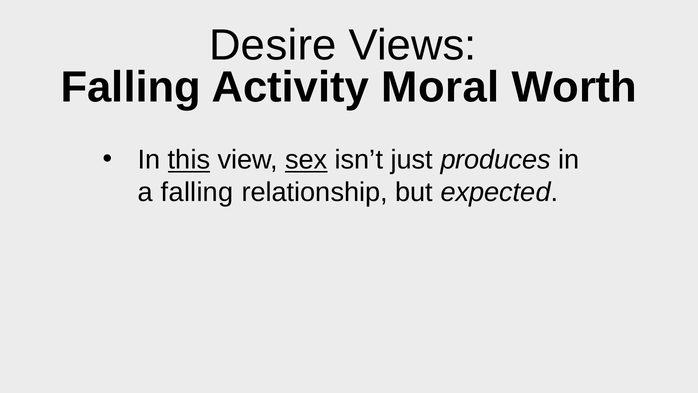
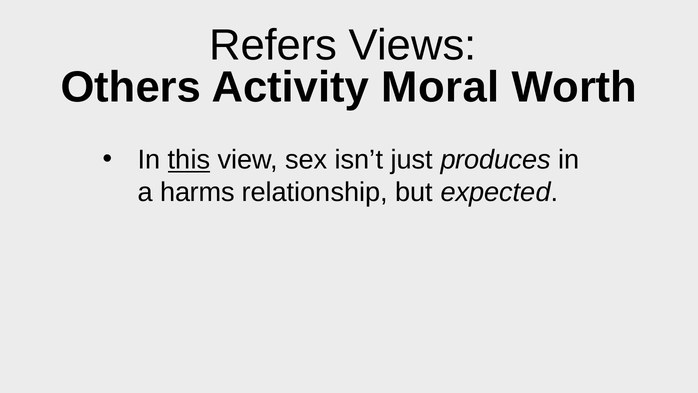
Desire: Desire -> Refers (273, 46)
Falling: Falling -> Others (131, 87)
sex underline: present -> none (306, 160)
a falling: falling -> harms (197, 192)
